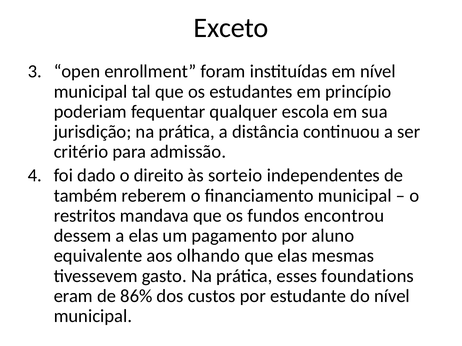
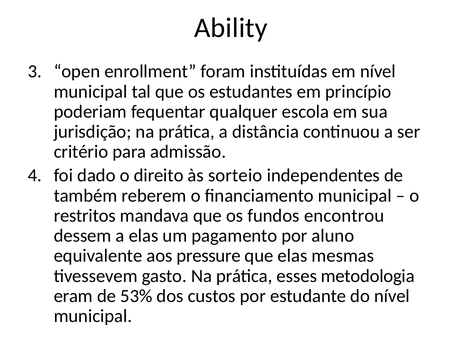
Exceto: Exceto -> Ability (231, 28)
olhando: olhando -> pressure (209, 256)
foundations: foundations -> metodologia (368, 276)
86%: 86% -> 53% (136, 296)
